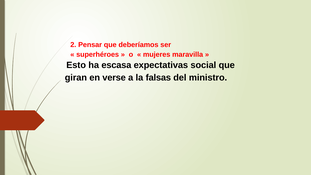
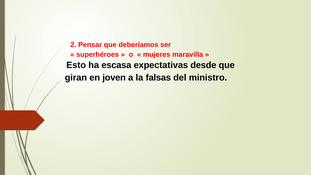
social: social -> desde (203, 65)
verse: verse -> joven (114, 78)
